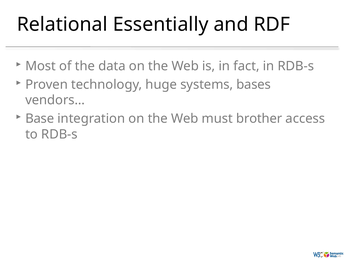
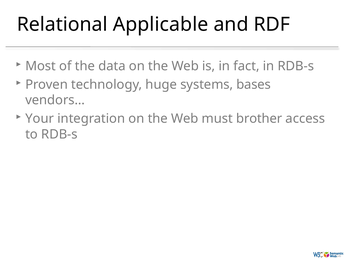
Essentially: Essentially -> Applicable (161, 24)
Base: Base -> Your (40, 119)
